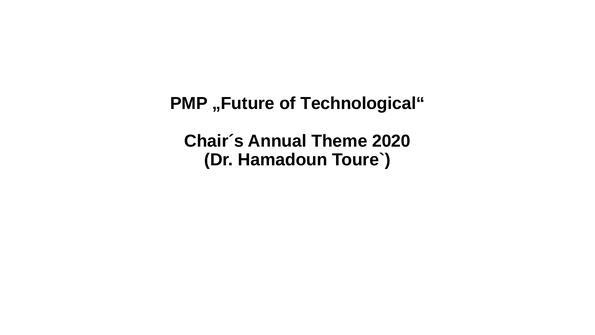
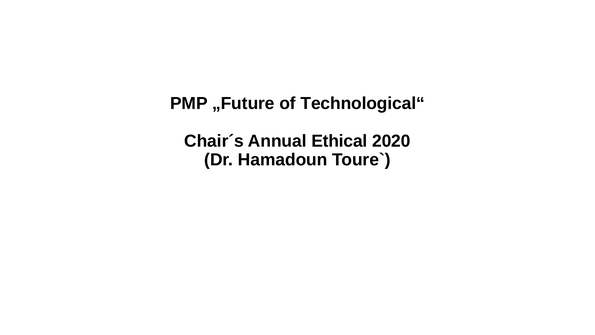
Theme: Theme -> Ethical (339, 141)
